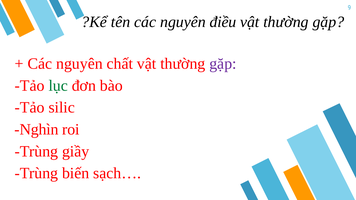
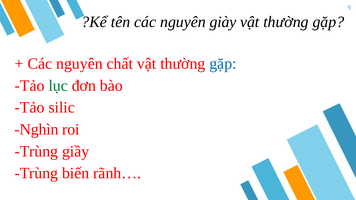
điều: điều -> giày (223, 22)
gặp colour: purple -> blue (223, 64)
sạch…: sạch… -> rãnh… (117, 174)
